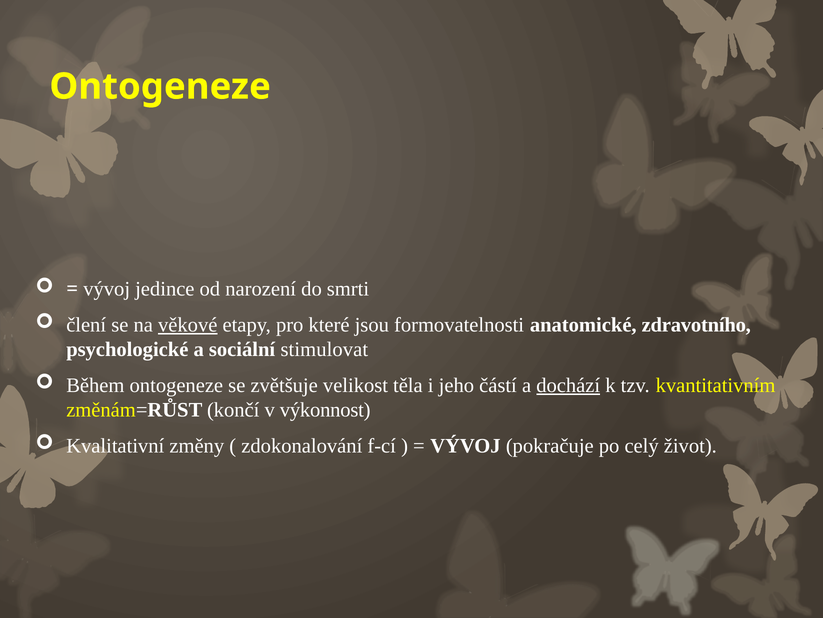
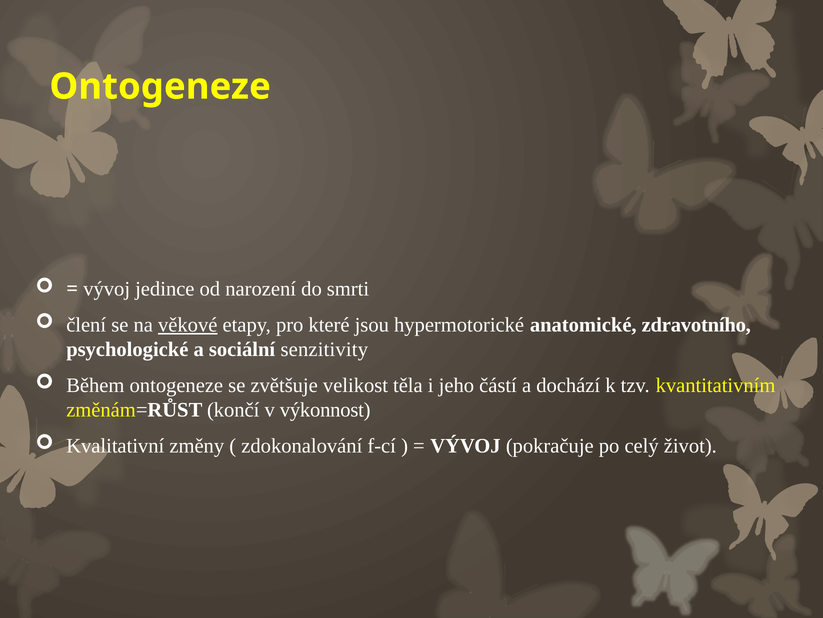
formovatelnosti: formovatelnosti -> hypermotorické (459, 325)
stimulovat: stimulovat -> senzitivity (324, 349)
dochází underline: present -> none (568, 385)
